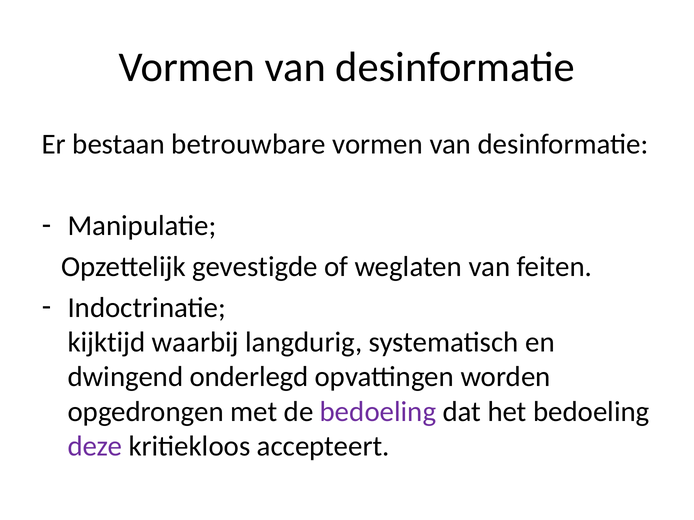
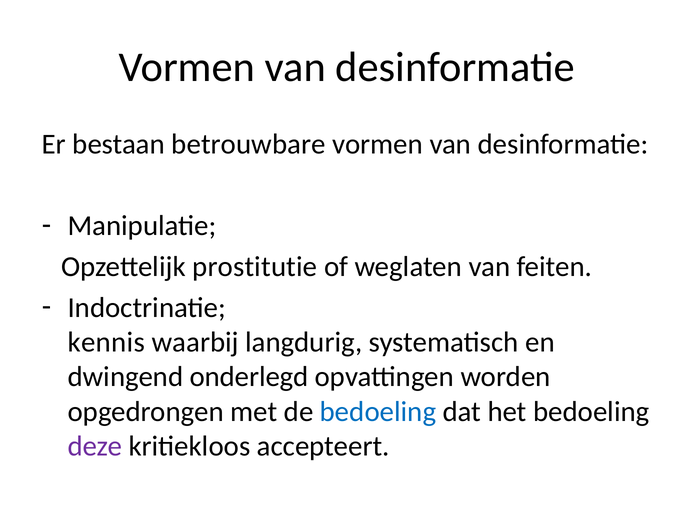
gevestigde: gevestigde -> prostitutie (255, 267)
kijktijd: kijktijd -> kennis (106, 342)
bedoeling colour: purple -> blue (378, 412)
